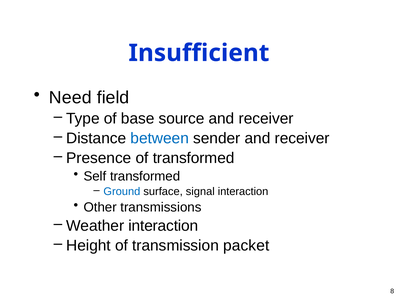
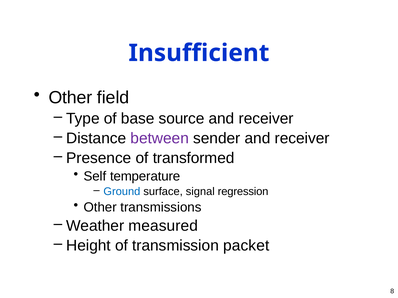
Need: Need -> Other (70, 98)
between colour: blue -> purple (160, 138)
Self transformed: transformed -> temperature (145, 176)
signal interaction: interaction -> regression (243, 192)
Weather interaction: interaction -> measured (163, 226)
